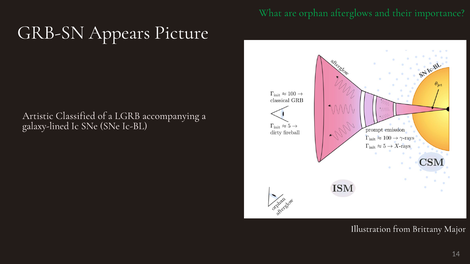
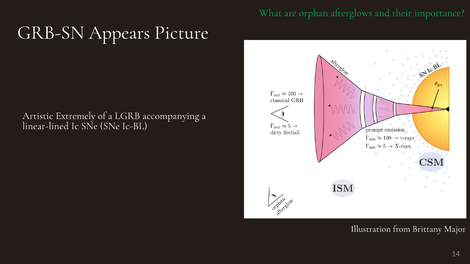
Classified: Classified -> Extremely (76, 116)
galaxy-lined: galaxy-lined -> linear-lined (46, 126)
